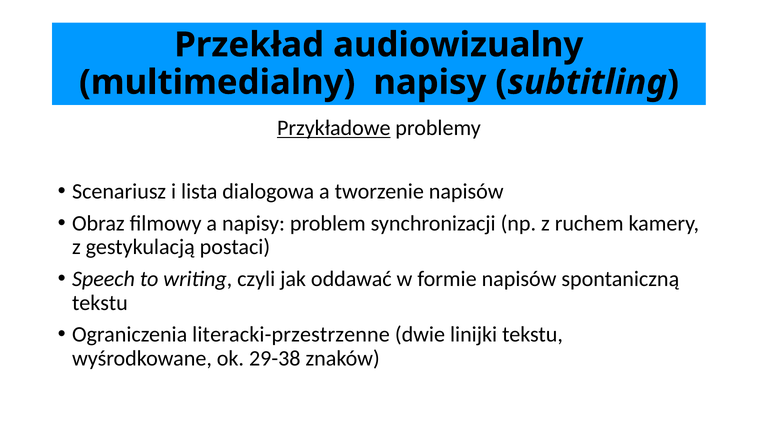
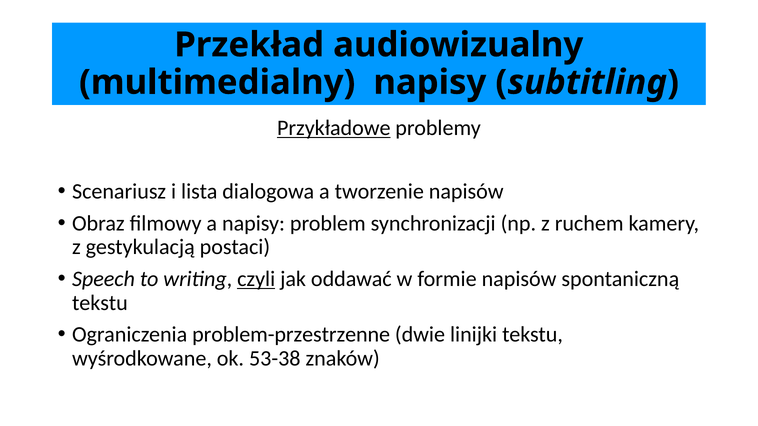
czyli underline: none -> present (256, 279)
literacki-przestrzenne: literacki-przestrzenne -> problem-przestrzenne (291, 335)
29-38: 29-38 -> 53-38 (275, 359)
